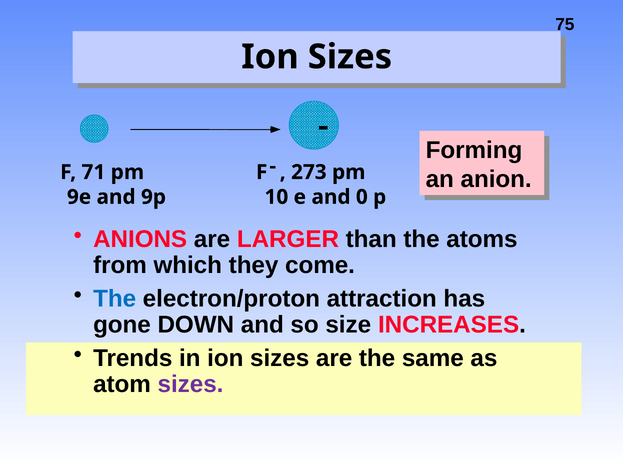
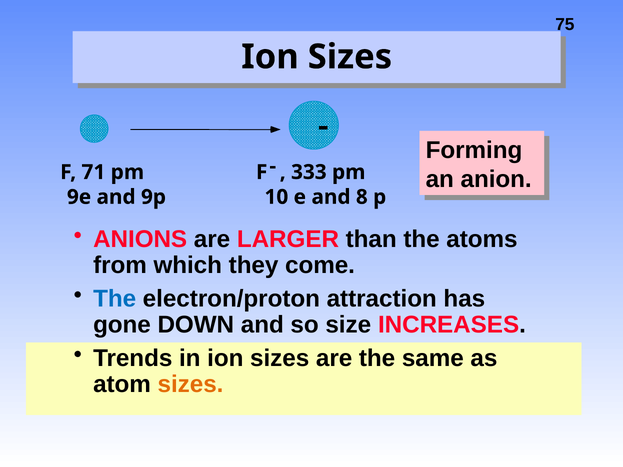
273: 273 -> 333 (309, 172)
0: 0 -> 8 (362, 197)
sizes colour: purple -> orange (190, 385)
